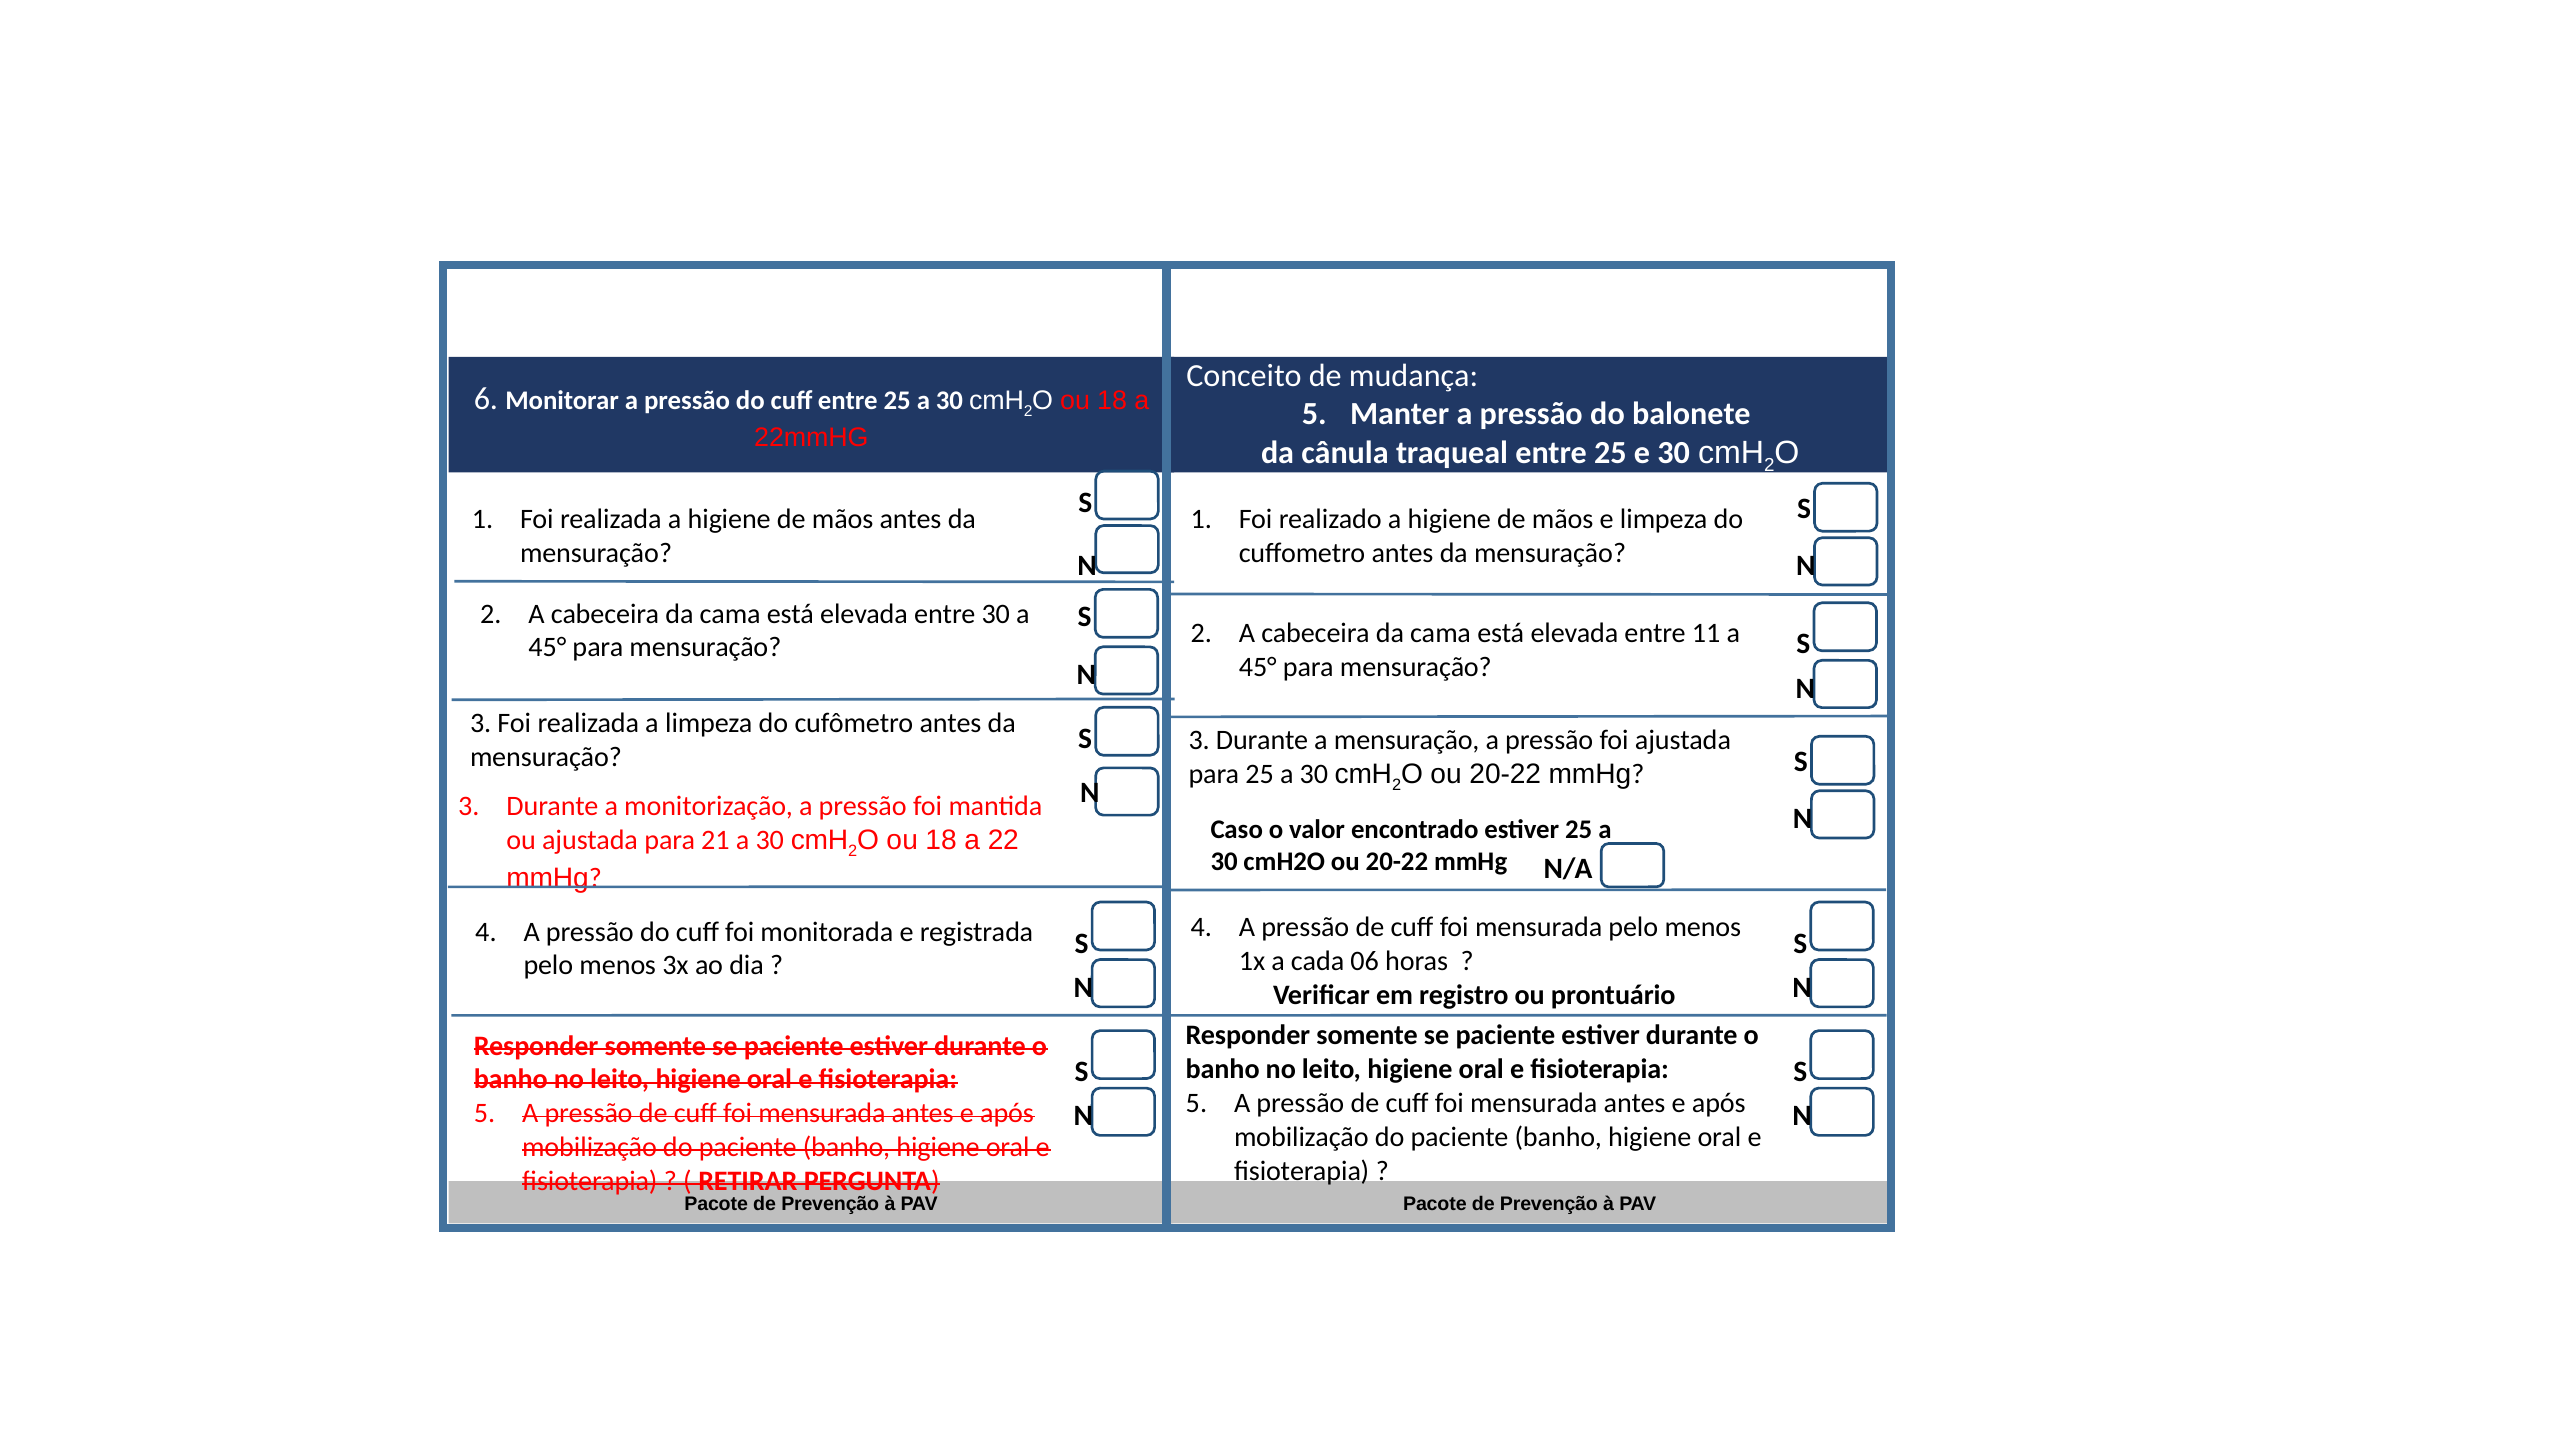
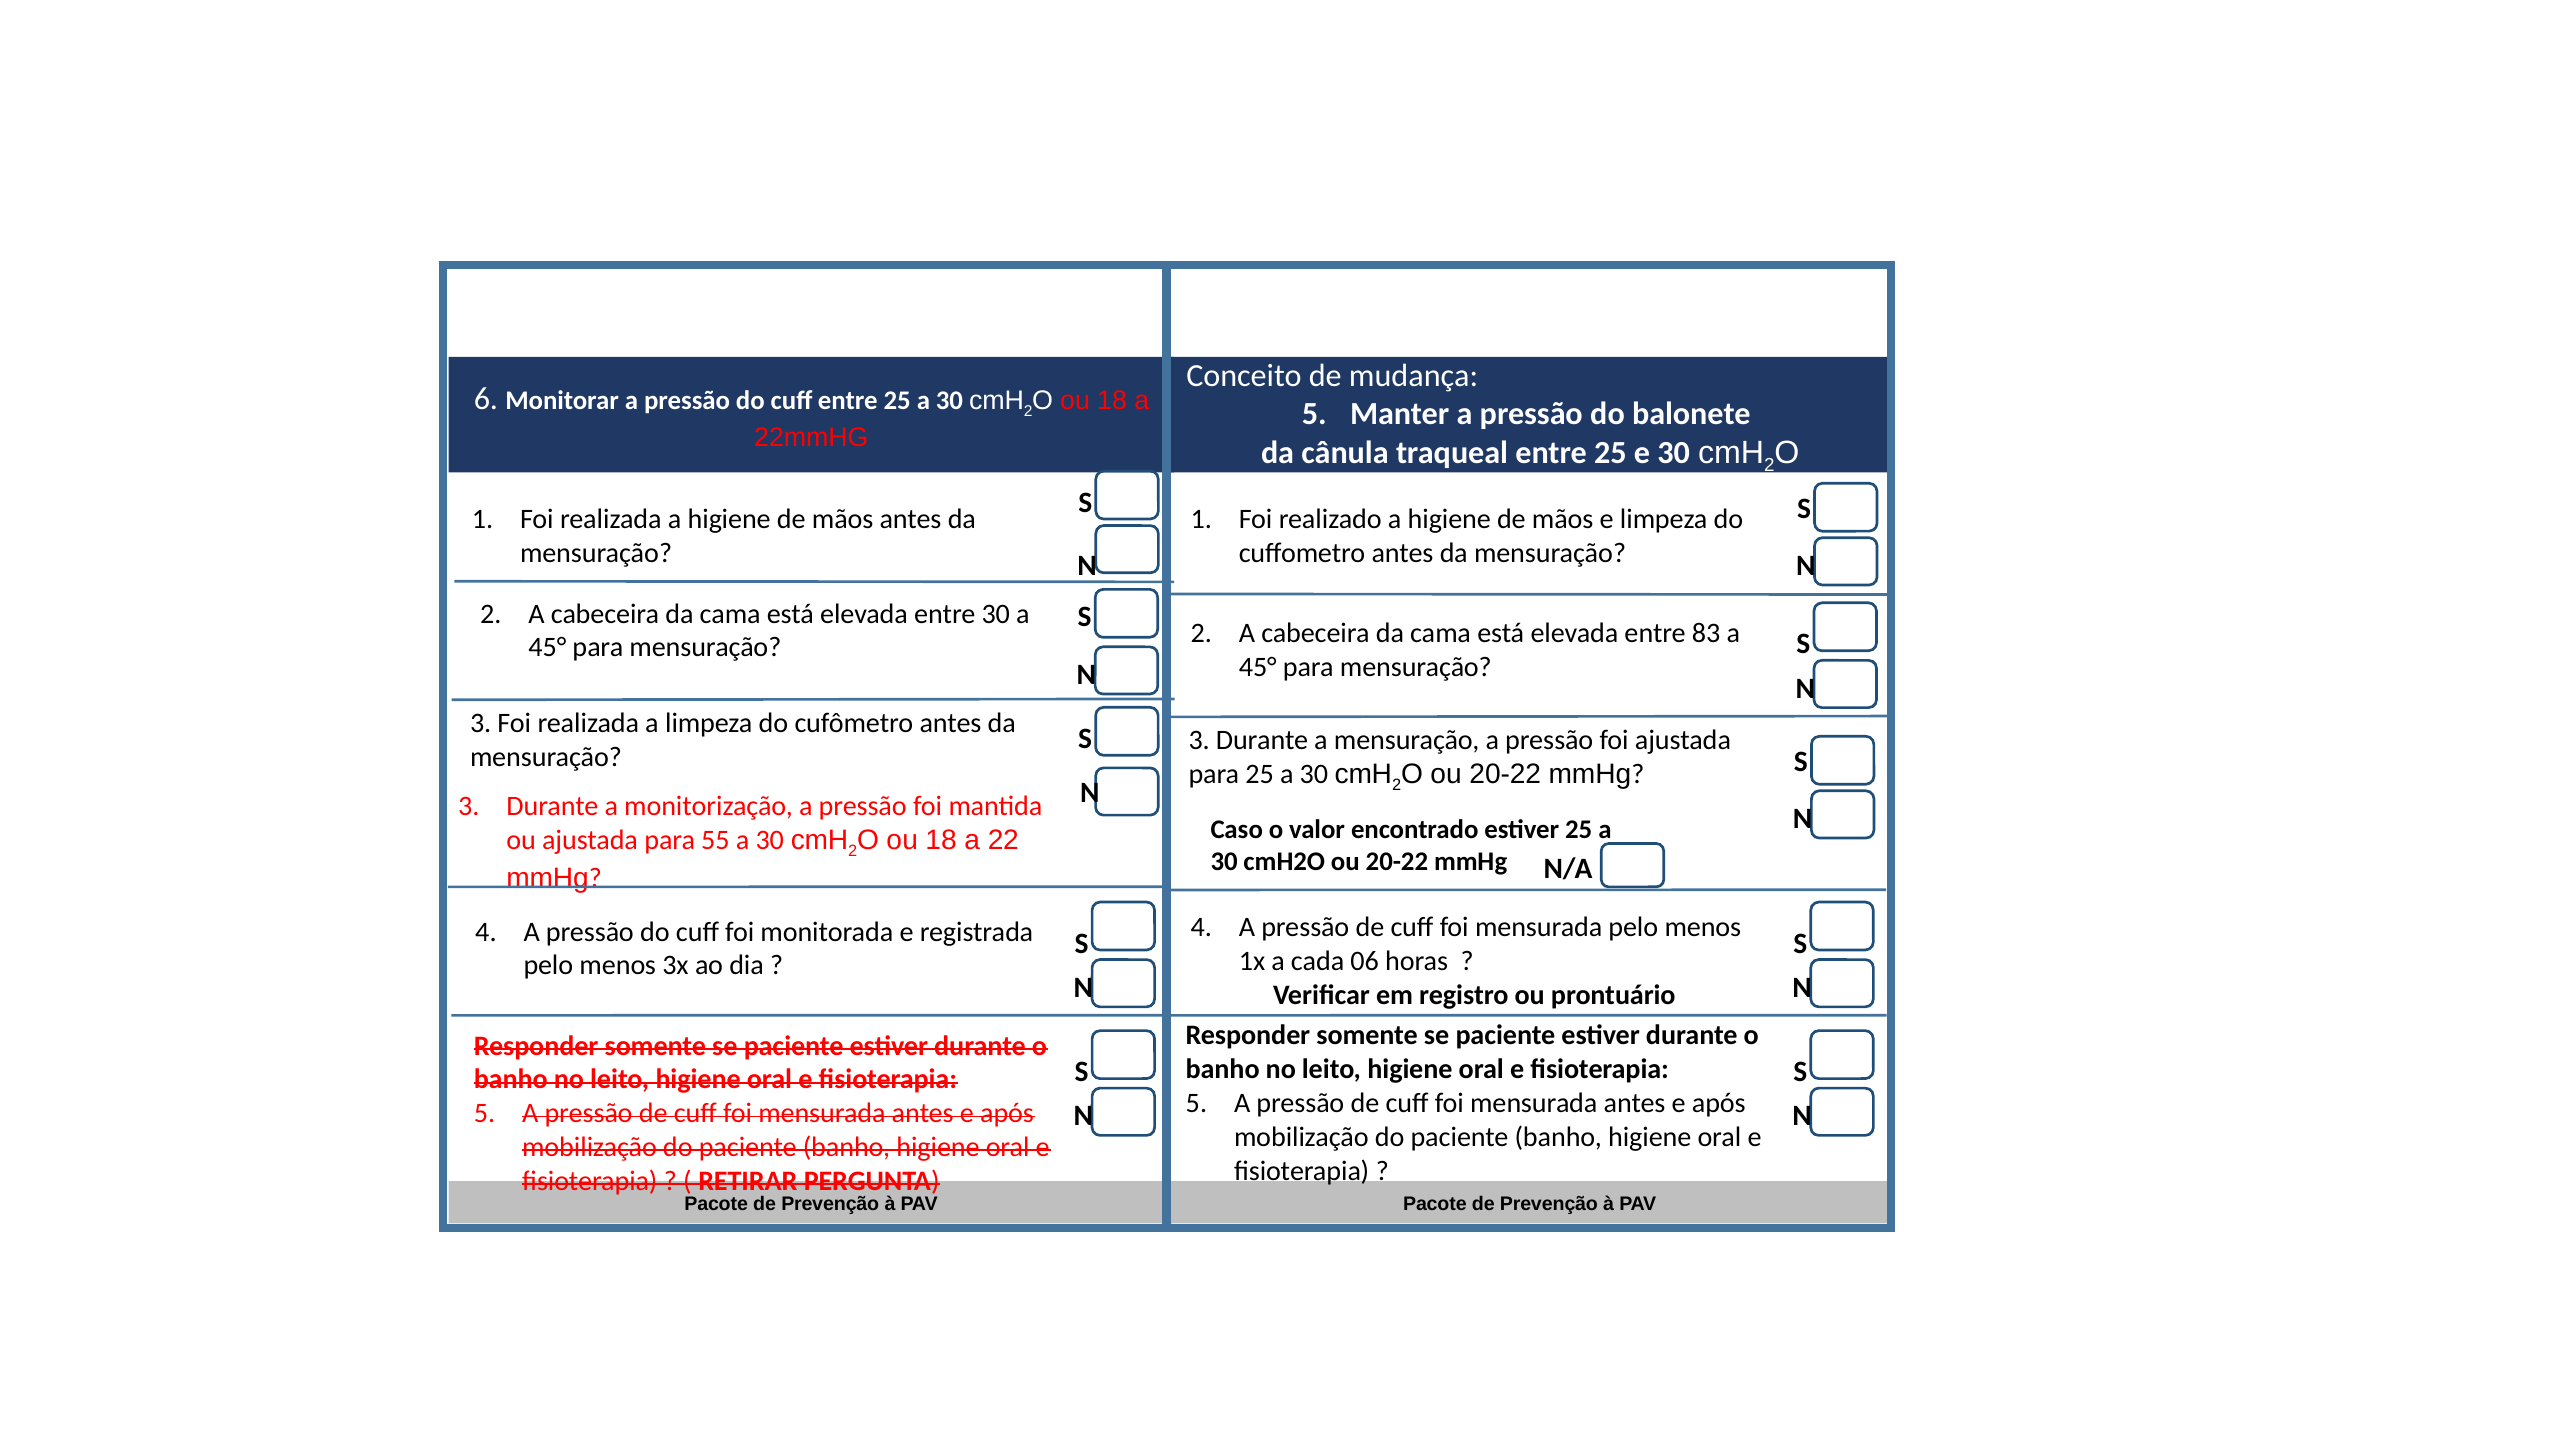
11: 11 -> 83 (1706, 633)
21: 21 -> 55 (715, 840)
